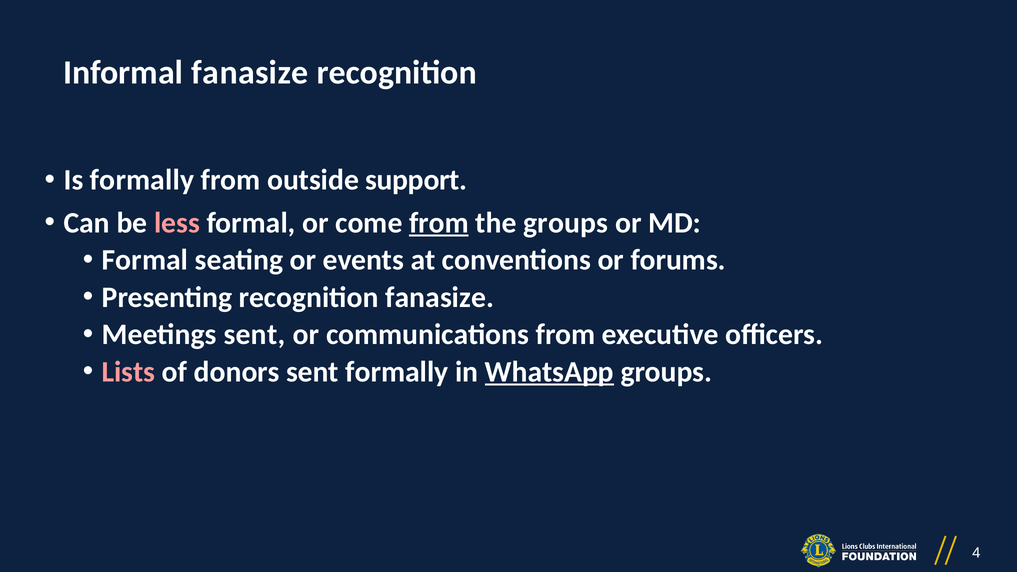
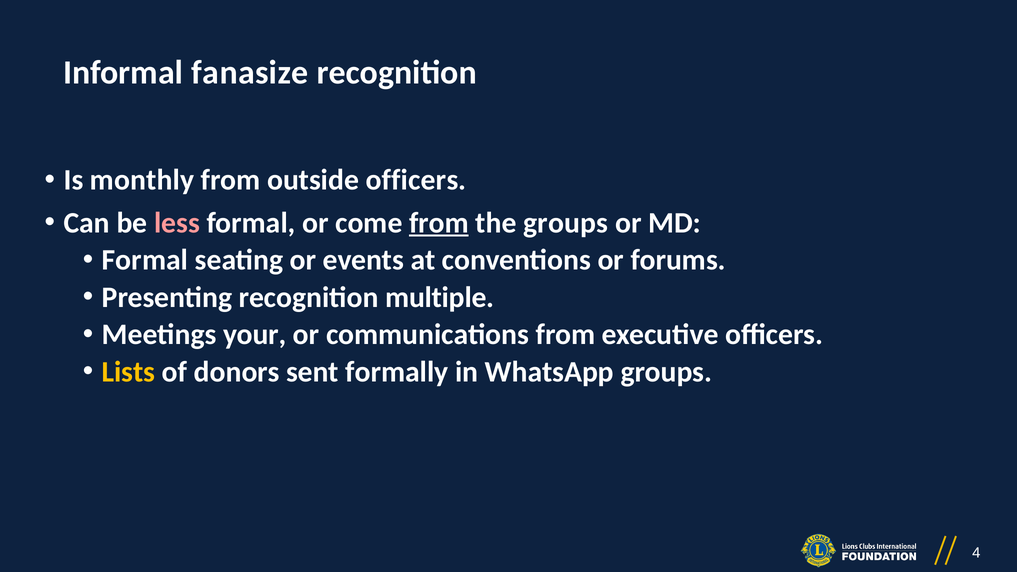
Is formally: formally -> monthly (142, 180)
outside support: support -> officers (416, 180)
recognition fanasize: fanasize -> multiple (440, 297)
Meetings sent: sent -> your (255, 335)
Lists colour: pink -> yellow (128, 372)
WhatsApp underline: present -> none (549, 372)
